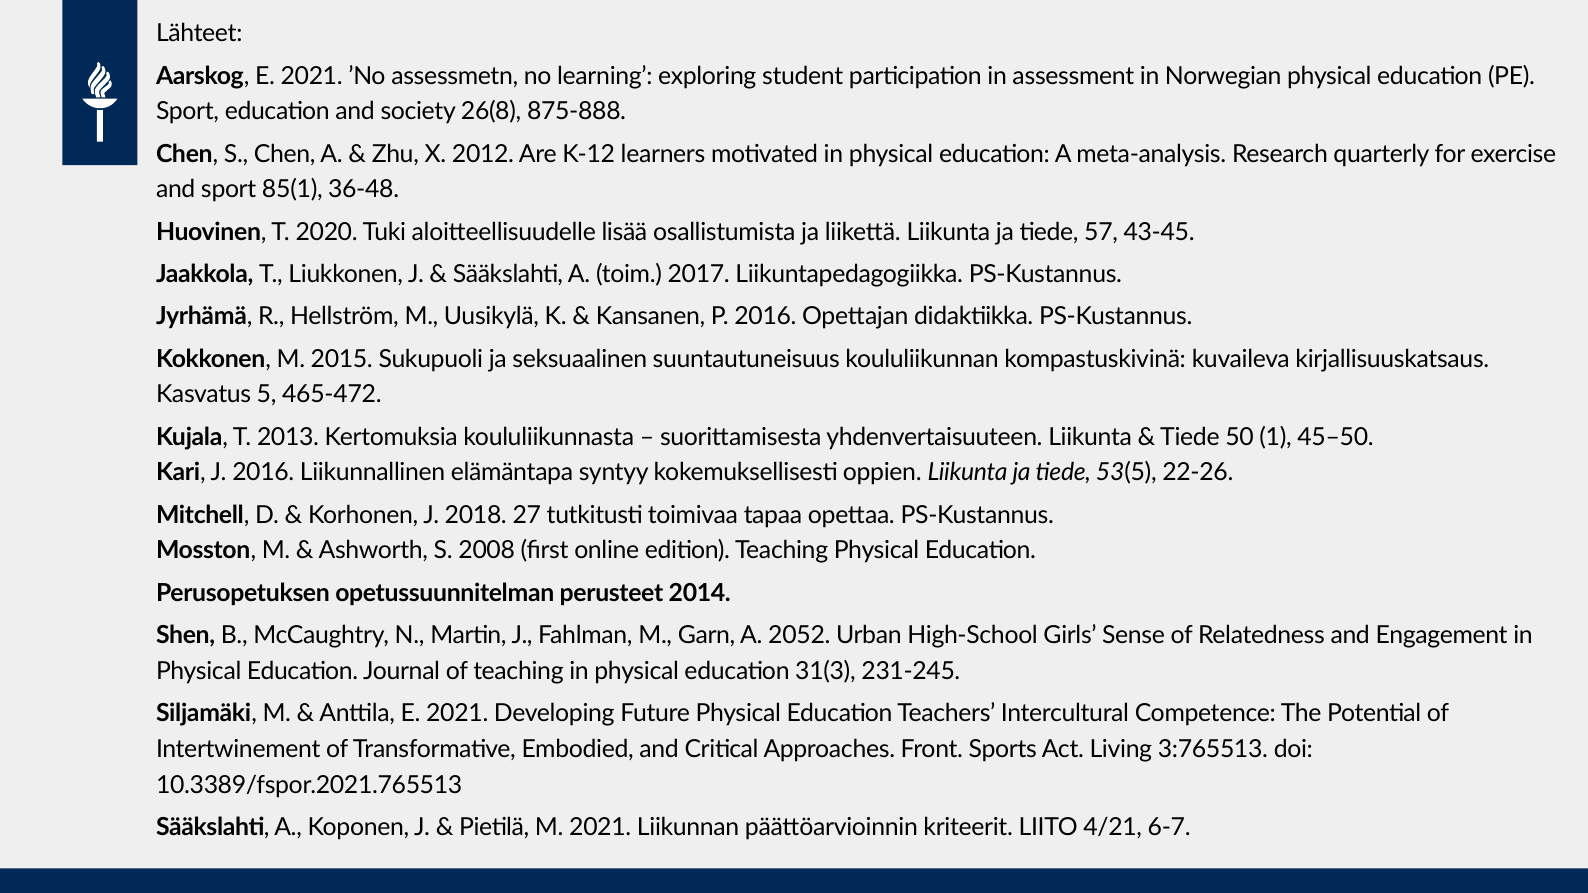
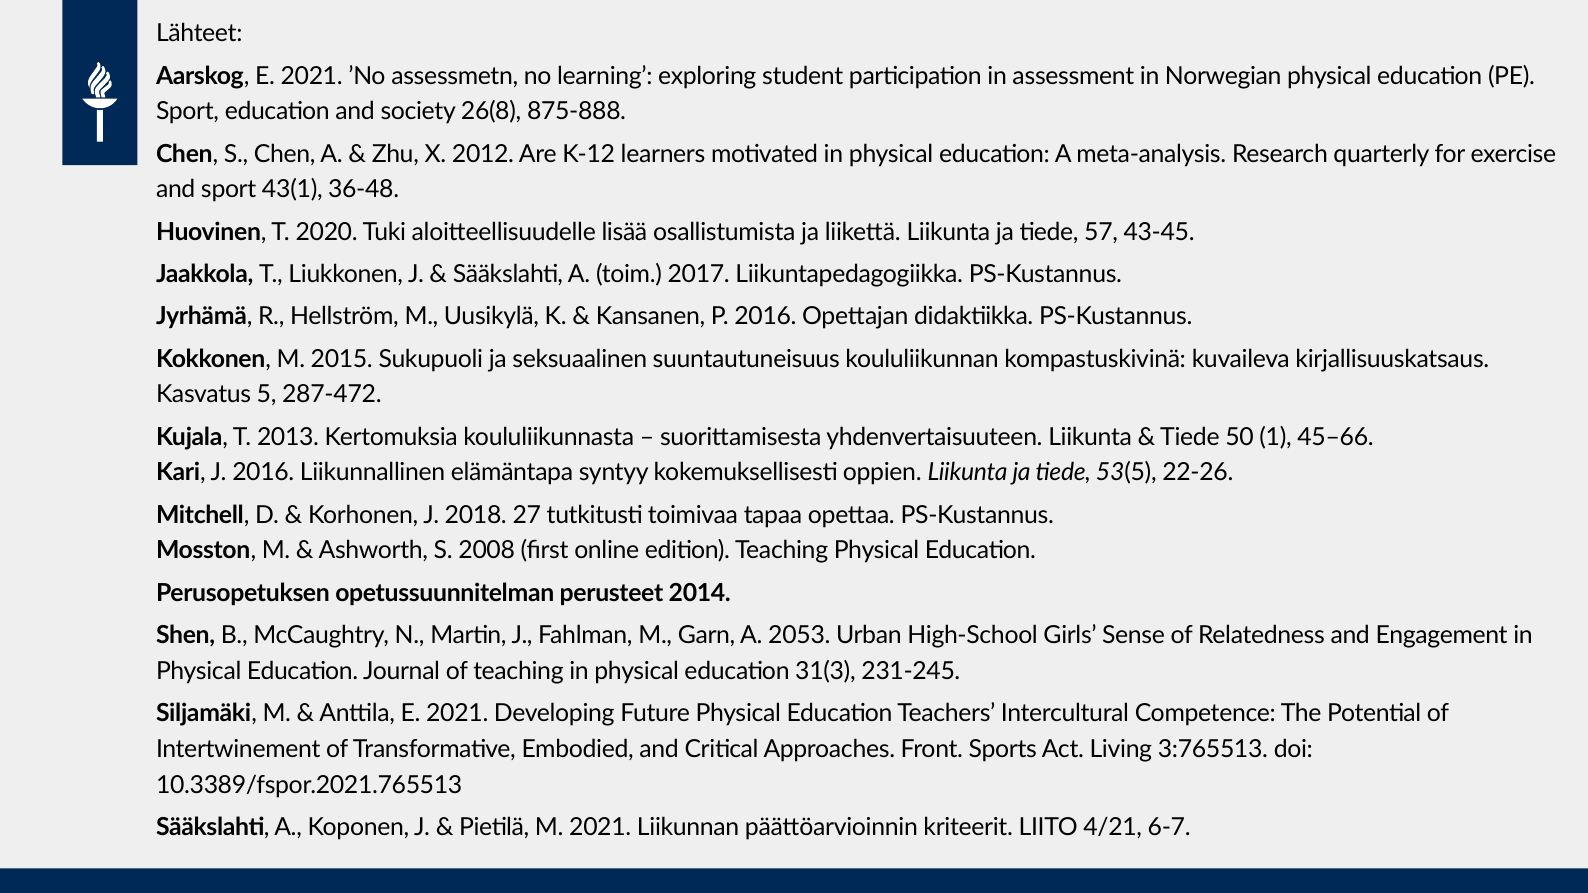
85(1: 85(1 -> 43(1 (292, 190)
465-472: 465-472 -> 287-472 (332, 395)
45–50: 45–50 -> 45–66 (1336, 437)
2052: 2052 -> 2053 (799, 636)
